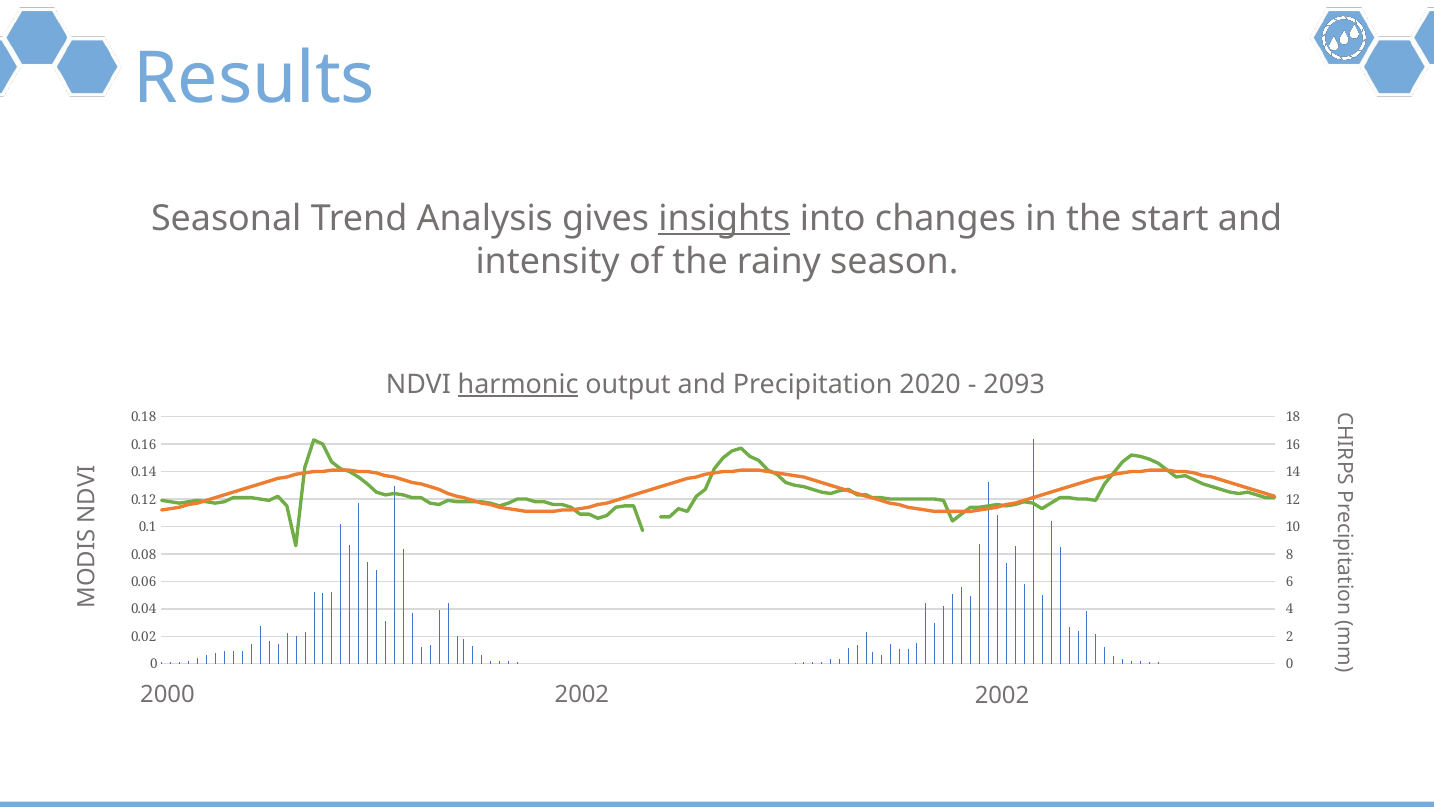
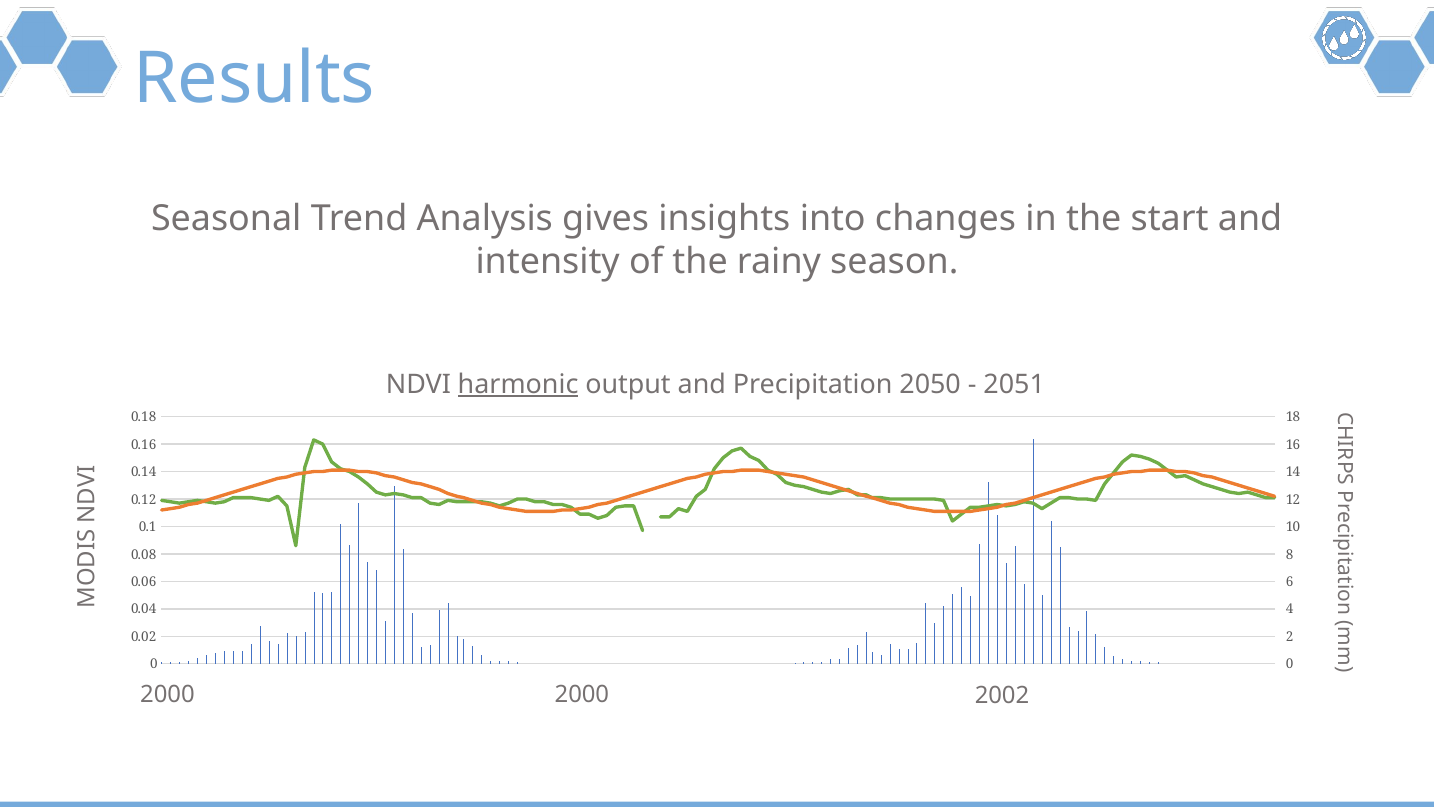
insights underline: present -> none (724, 218)
2020: 2020 -> 2050 (930, 384)
2093: 2093 -> 2051 (1014, 384)
2000 2002: 2002 -> 2000 (582, 694)
